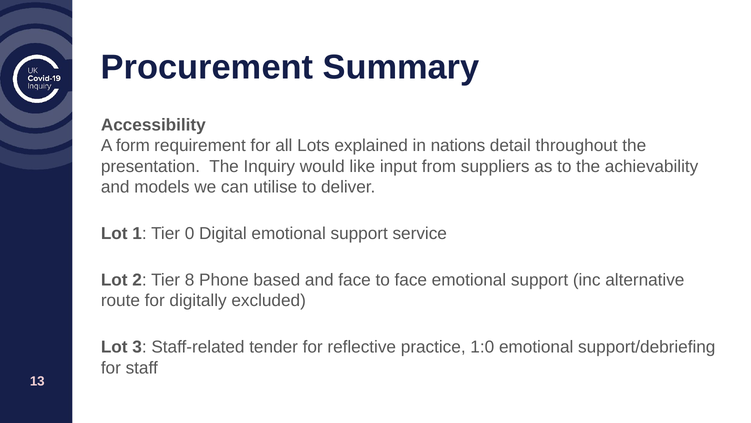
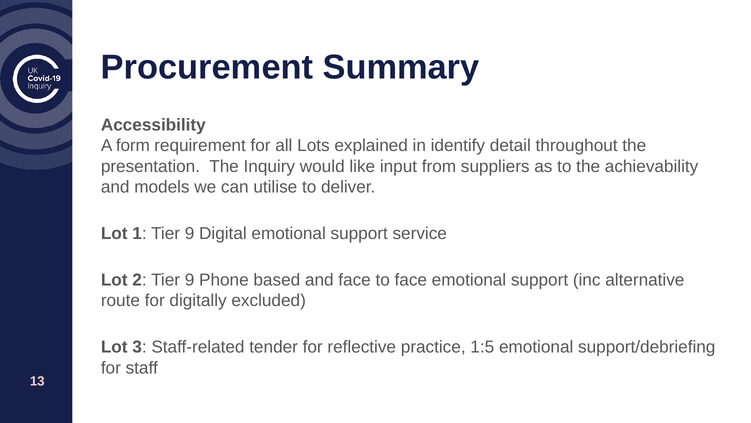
nations: nations -> identify (458, 146)
1 Tier 0: 0 -> 9 (190, 233)
2 Tier 8: 8 -> 9 (190, 280)
1:0: 1:0 -> 1:5 (482, 347)
